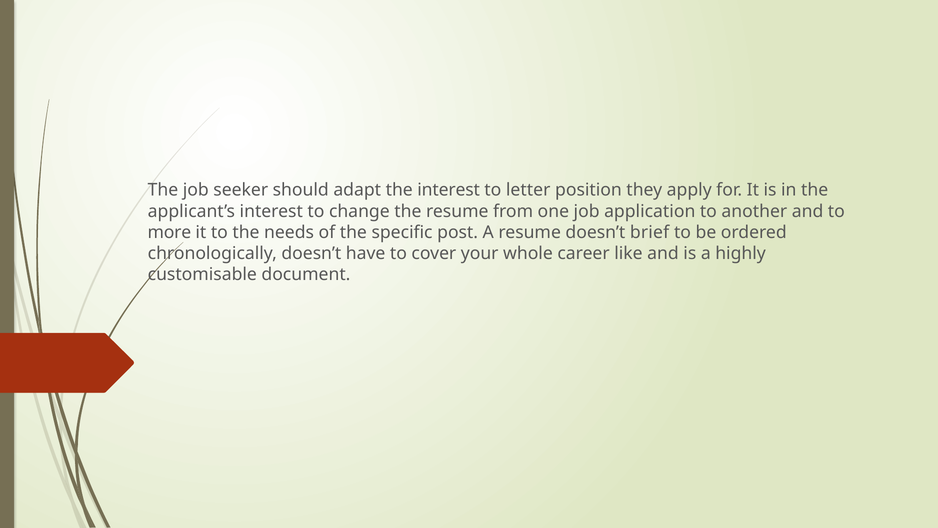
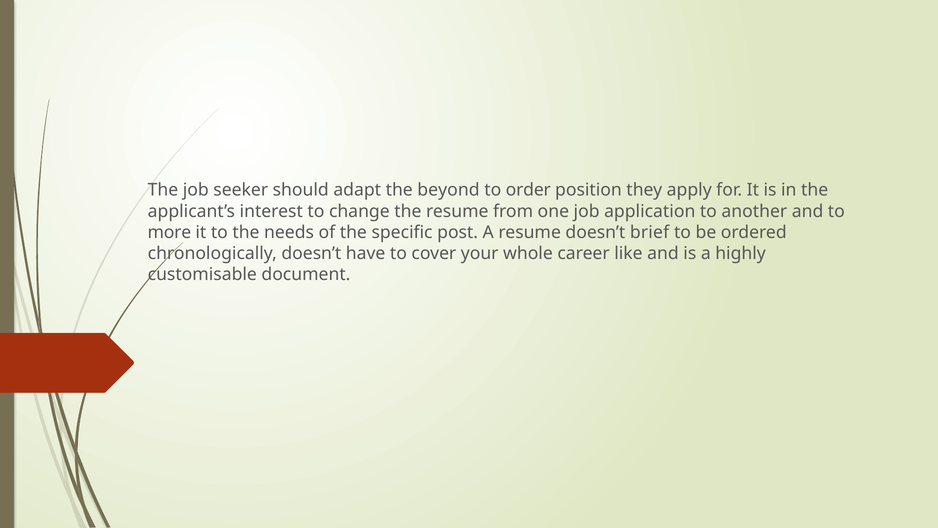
the interest: interest -> beyond (449, 190)
letter: letter -> order (528, 190)
